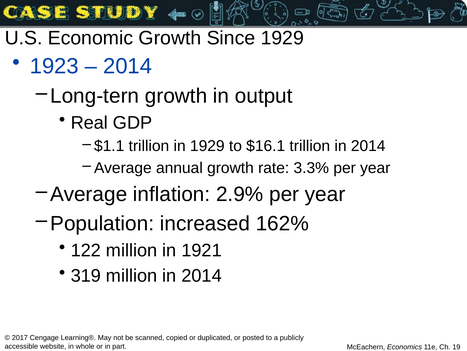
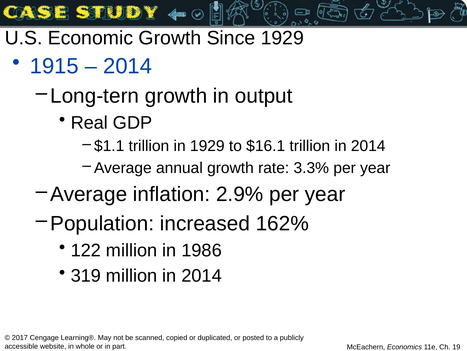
1923: 1923 -> 1915 (54, 66)
1921: 1921 -> 1986 (202, 250)
